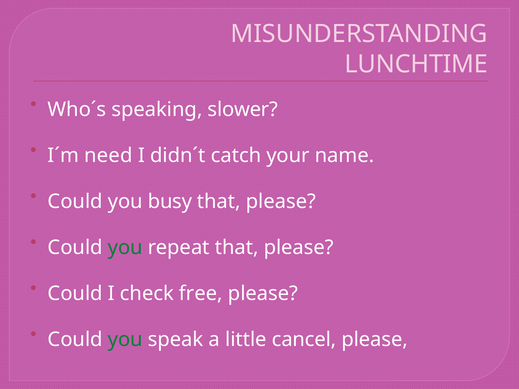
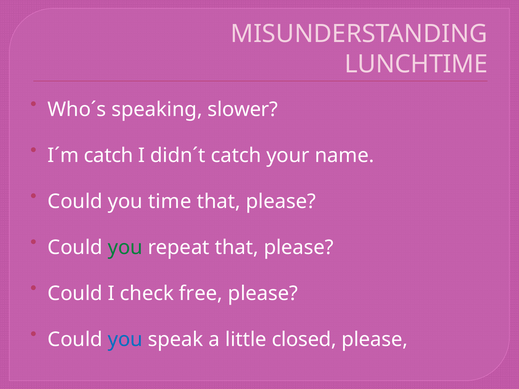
I´m need: need -> catch (109, 156)
busy: busy -> time (170, 202)
you colour: green -> blue (125, 340)
cancel: cancel -> closed (304, 340)
